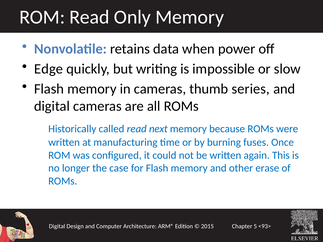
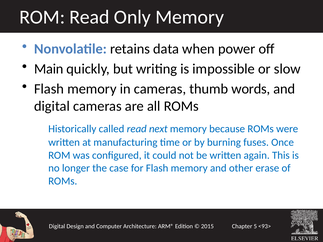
Edge: Edge -> Main (49, 69)
series: series -> words (251, 89)
